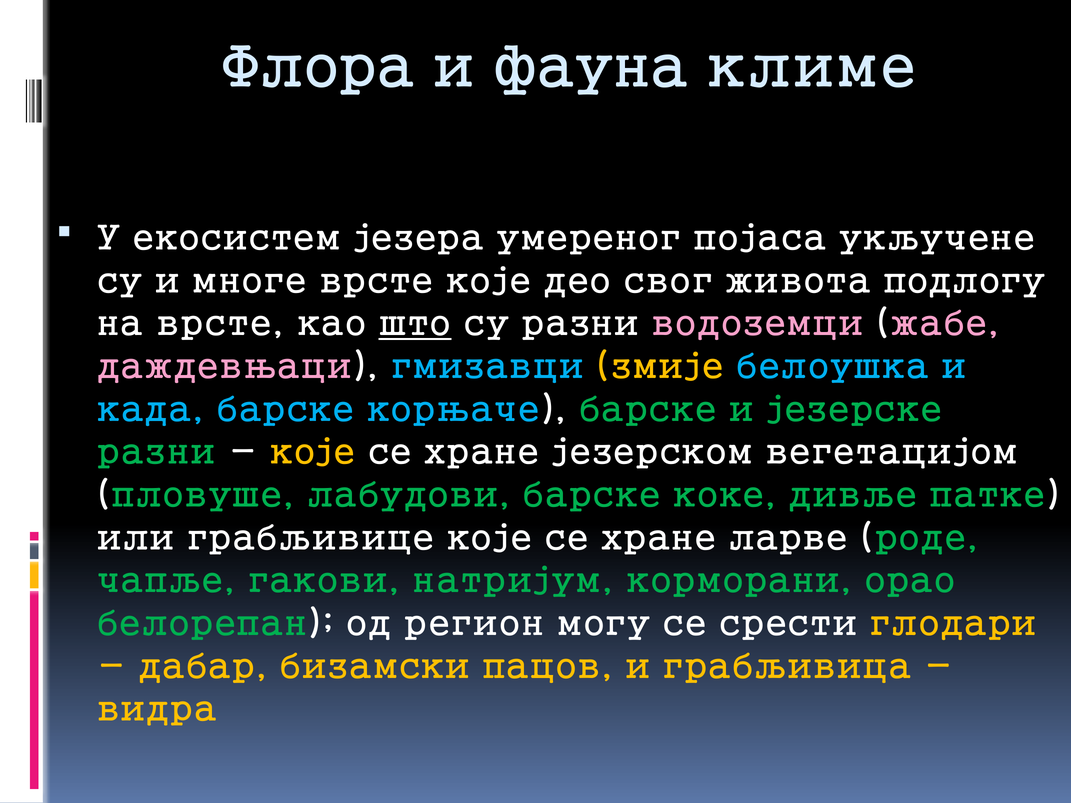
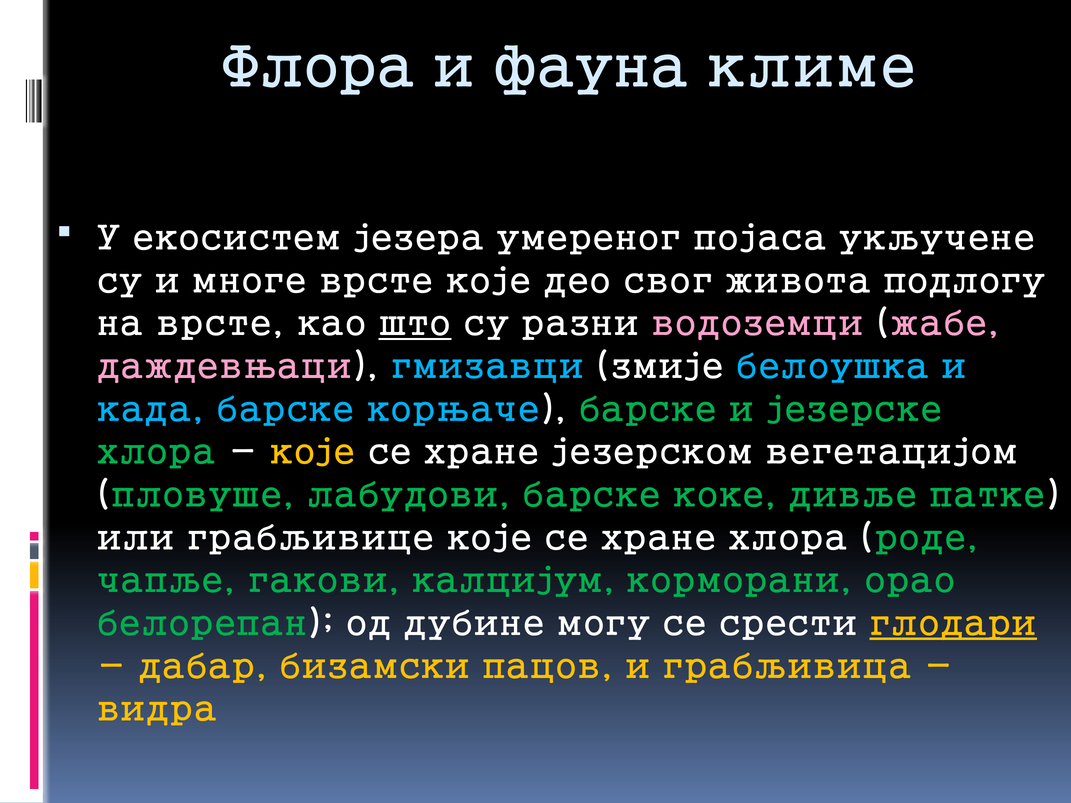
змије colour: yellow -> white (660, 367)
разни: разни -> хлора (156, 452)
хране ларве: ларве -> хлора (788, 538)
натријум: натријум -> калцијум (513, 581)
регион: регион -> дубине (474, 624)
глодари underline: none -> present (953, 624)
